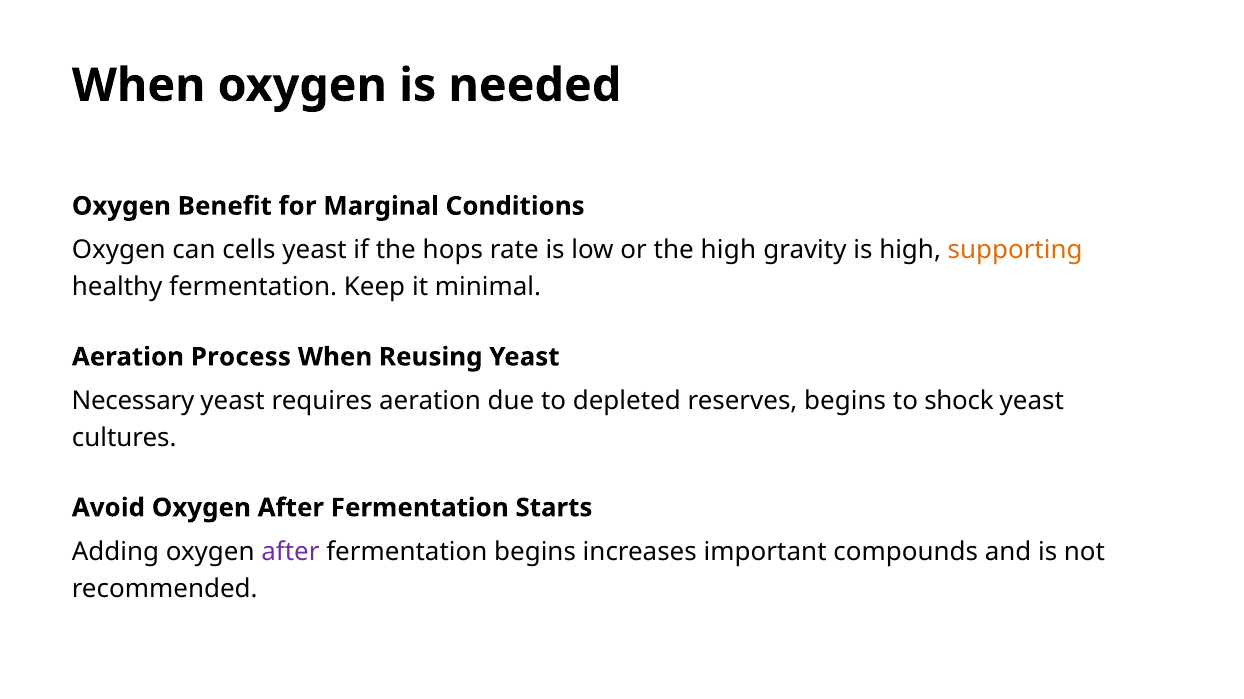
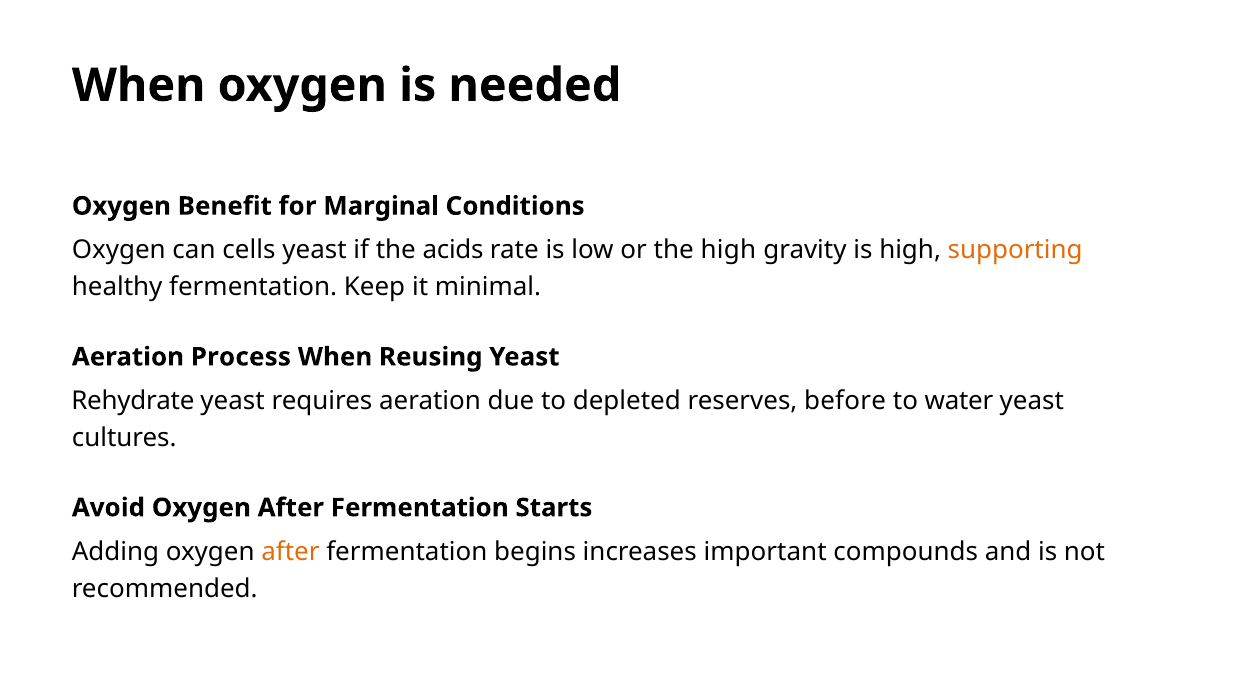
hops: hops -> acids (453, 250)
Necessary: Necessary -> Rehydrate (133, 401)
reserves begins: begins -> before (845, 401)
shock: shock -> water (959, 401)
after colour: purple -> orange (290, 552)
